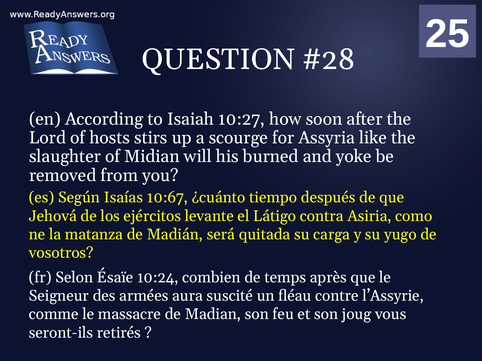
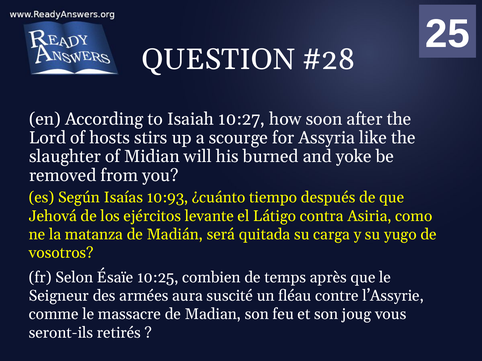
10:67: 10:67 -> 10:93 (167, 198)
10:24: 10:24 -> 10:25 (158, 278)
